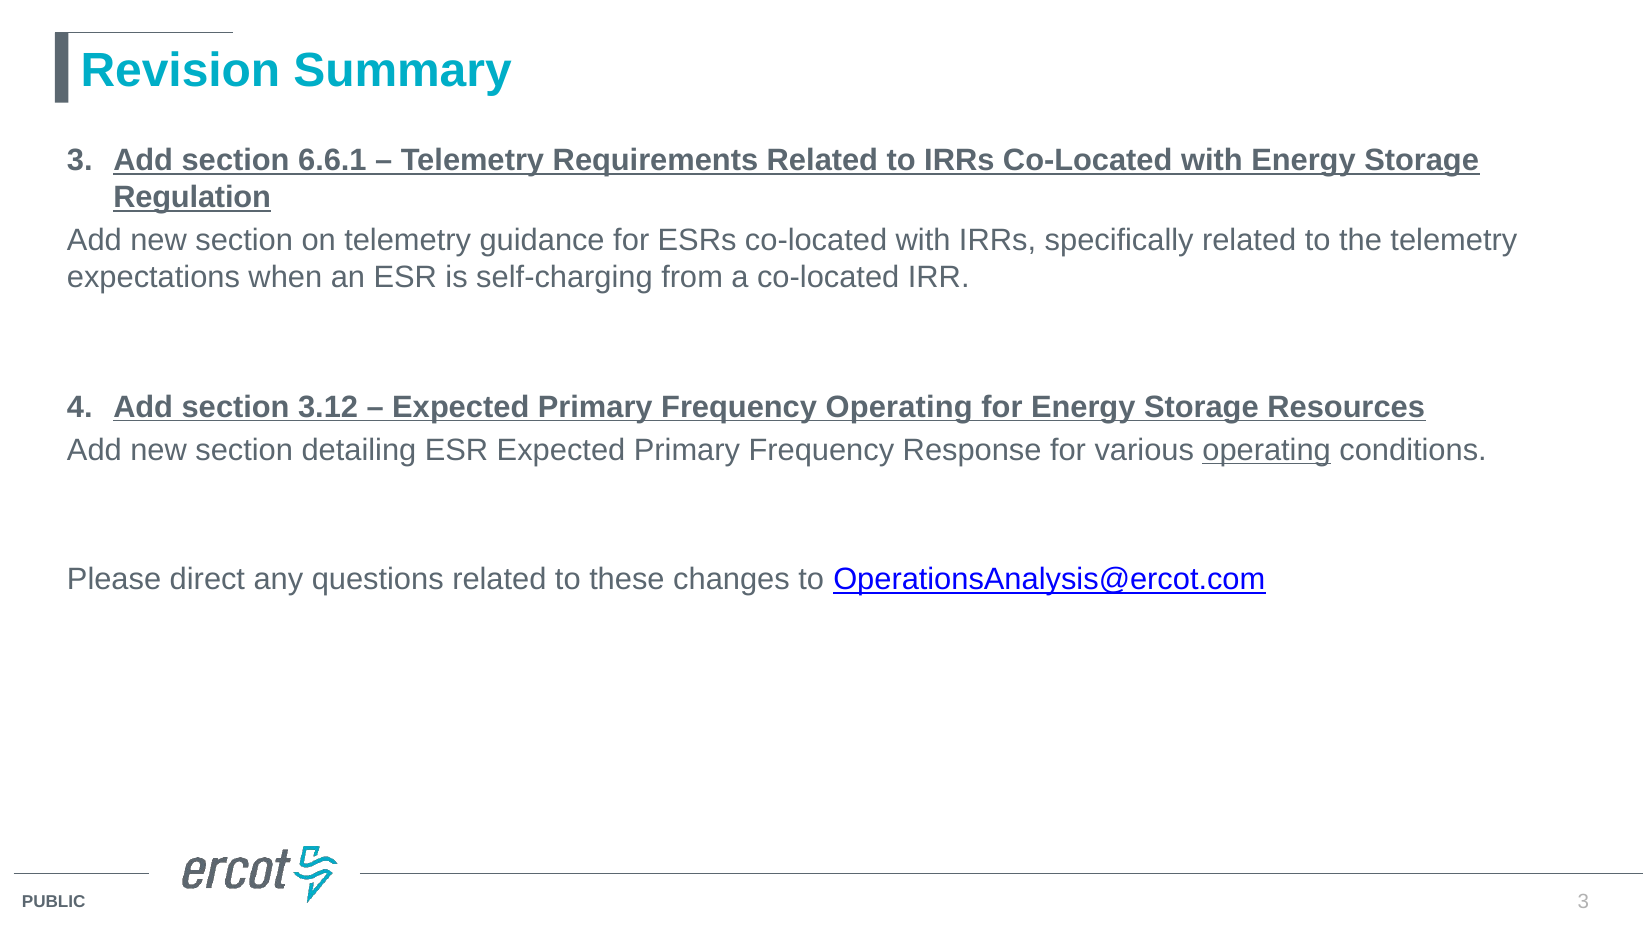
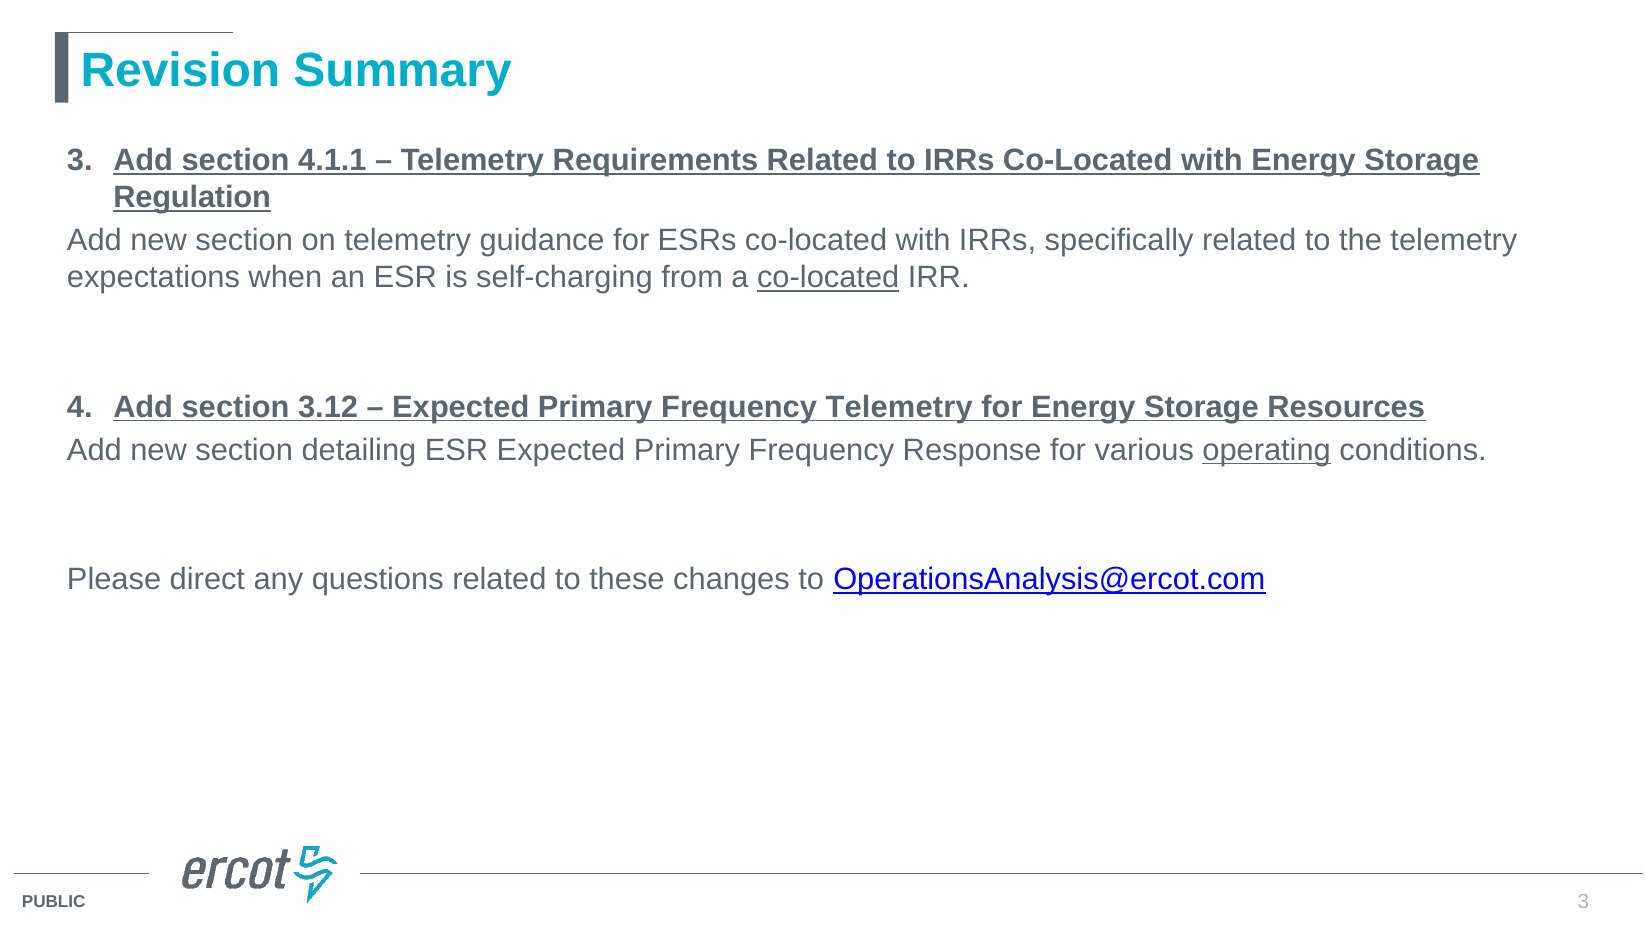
6.6.1: 6.6.1 -> 4.1.1 (332, 160)
co-located underline: none -> present (828, 278)
Frequency Operating: Operating -> Telemetry (899, 407)
